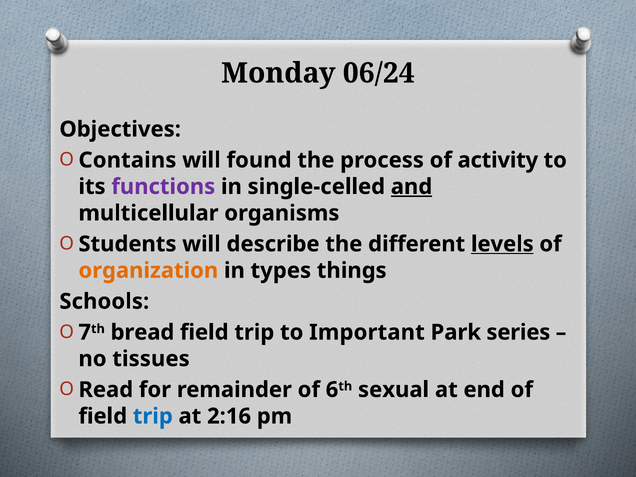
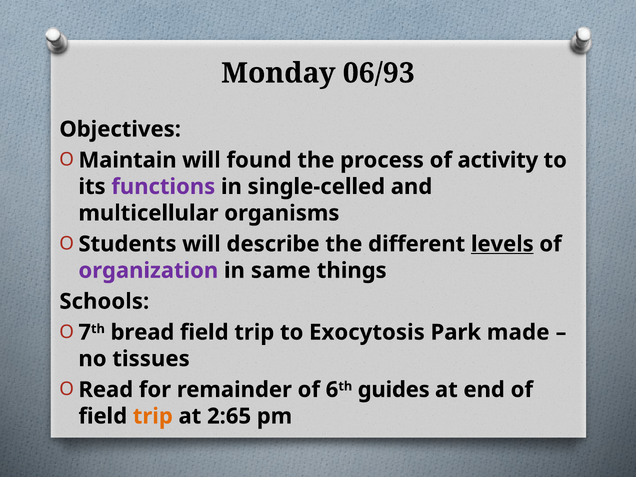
06/24: 06/24 -> 06/93 (379, 73)
Contains: Contains -> Maintain (128, 160)
and underline: present -> none (412, 187)
organization colour: orange -> purple (148, 271)
types: types -> same (281, 271)
Important: Important -> Exocytosis (367, 332)
series: series -> made (518, 332)
sexual: sexual -> guides (394, 390)
trip colour: blue -> orange (153, 416)
2:16: 2:16 -> 2:65 (229, 416)
